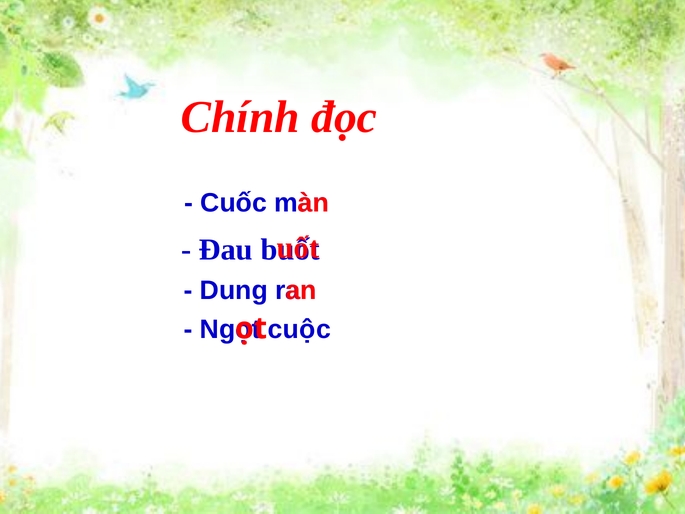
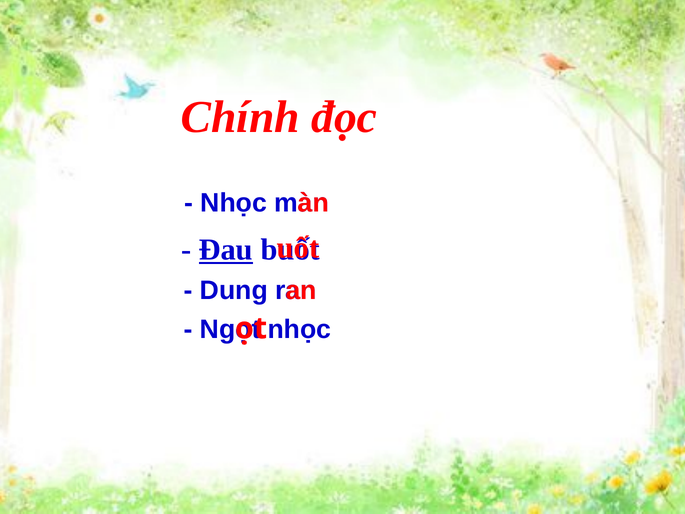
Cuốc: Cuốc -> Nhọc (234, 203)
Đau underline: none -> present (226, 250)
cuộc: cuộc -> nhọc (300, 329)
